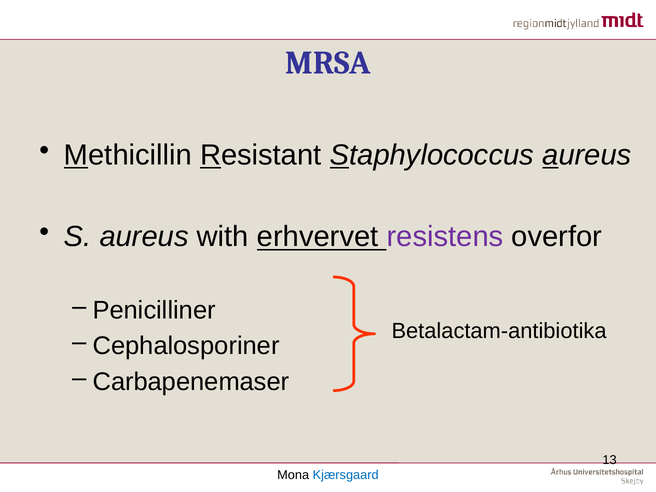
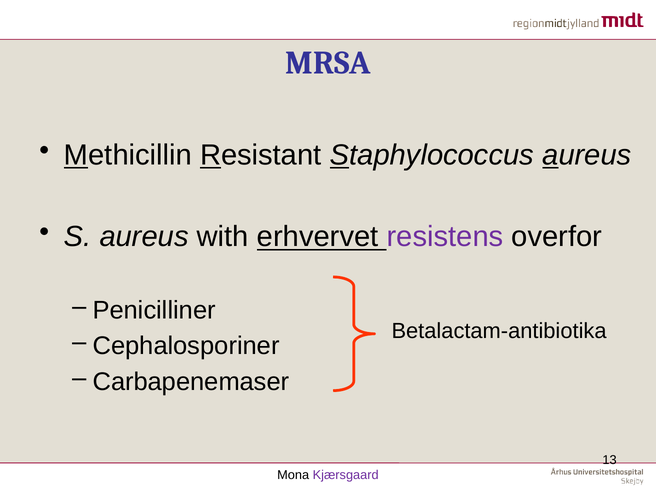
Kjærsgaard colour: blue -> purple (346, 475)
